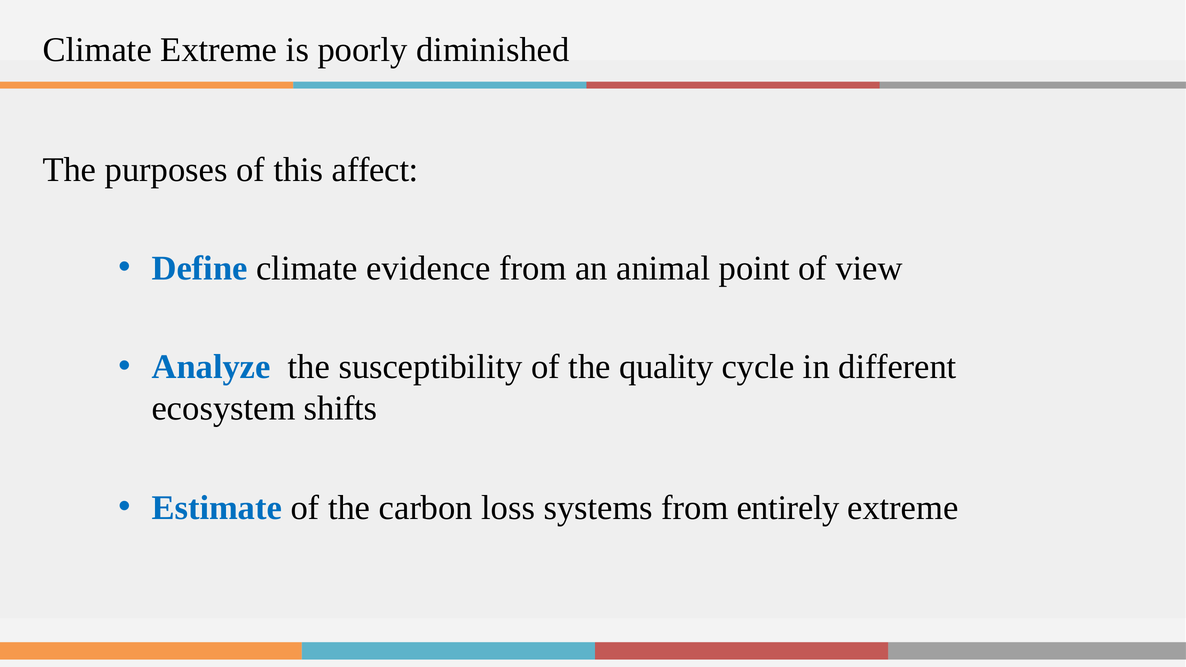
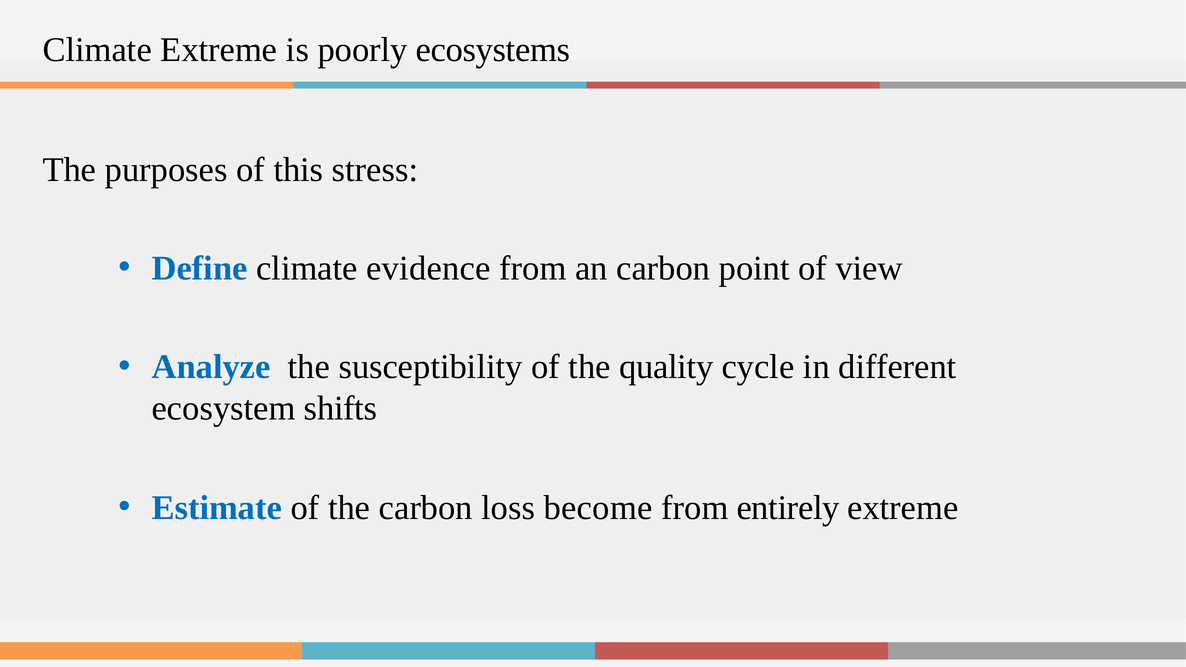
diminished: diminished -> ecosystems (493, 50)
affect: affect -> stress (375, 170)
an animal: animal -> carbon (663, 268)
systems: systems -> become (598, 508)
